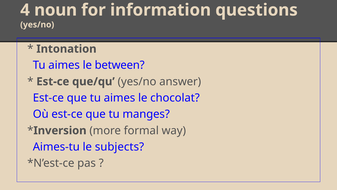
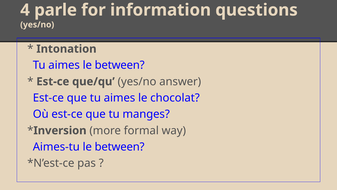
noun: noun -> parle (56, 10)
Aimes-tu le subjects: subjects -> between (120, 147)
